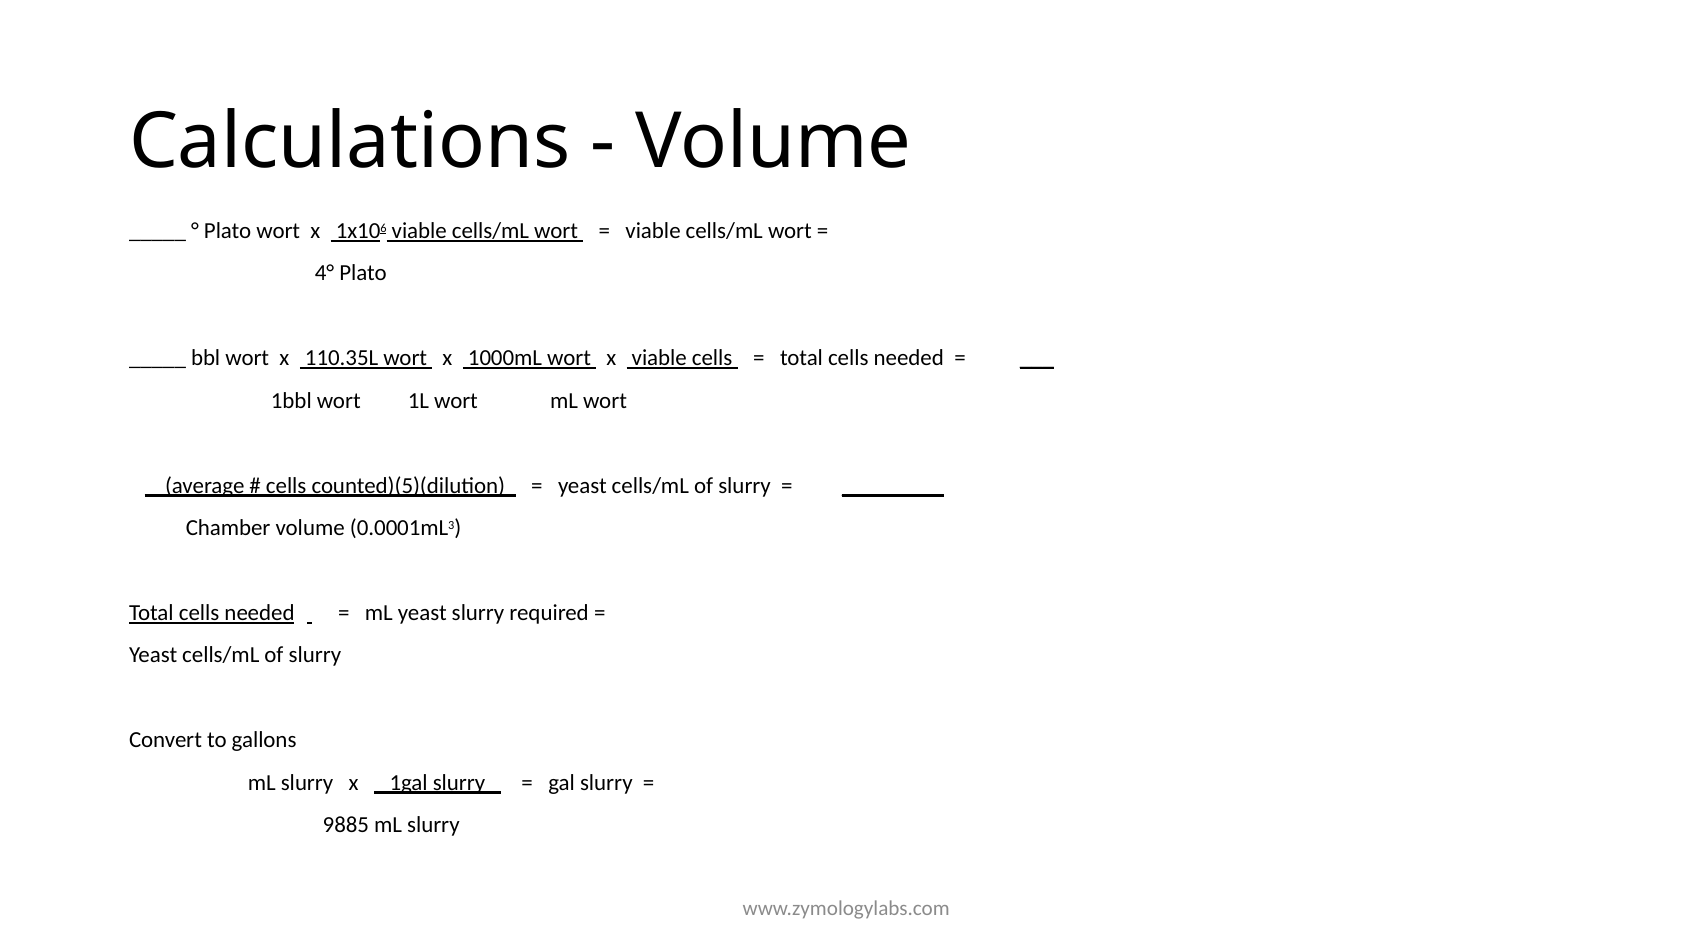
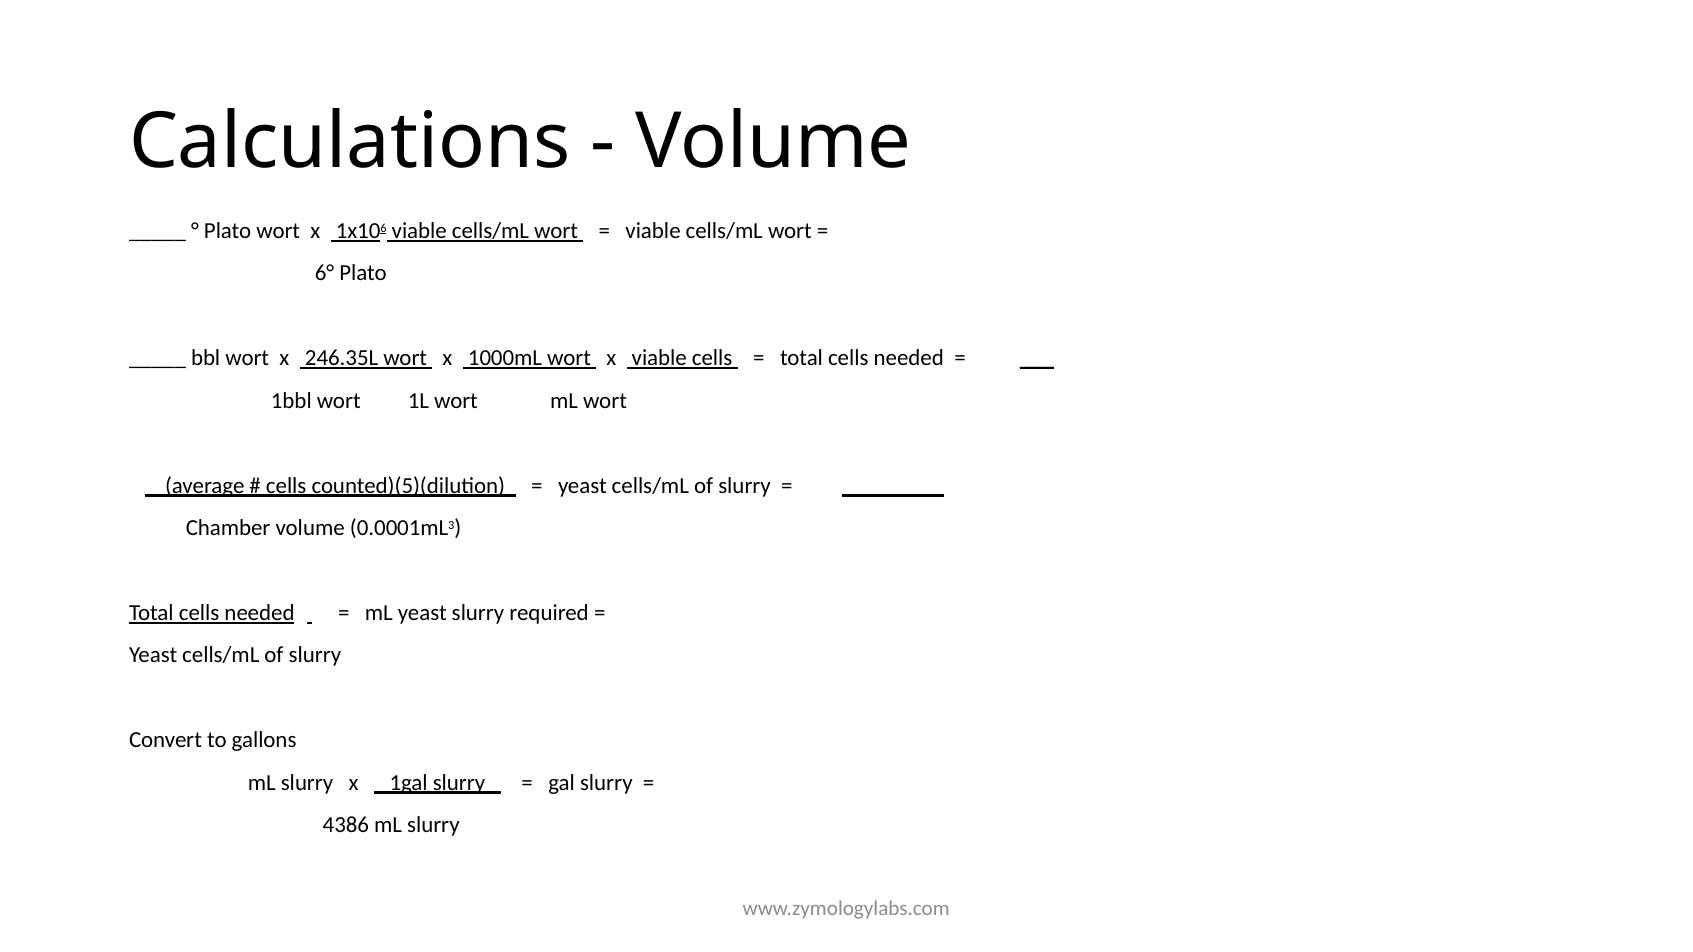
4°: 4° -> 6° (325, 273)
110.35L: 110.35L -> 246.35L (342, 358)
9885: 9885 -> 4386 (346, 825)
